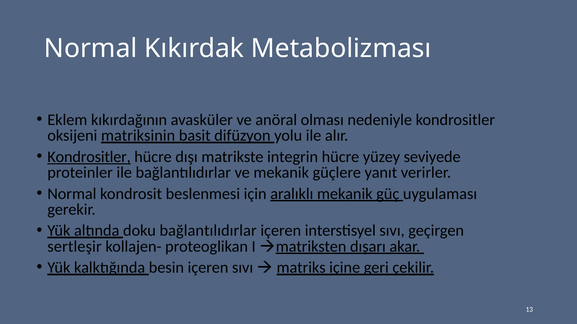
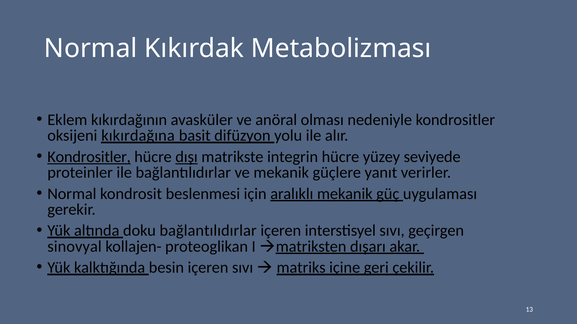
matriksinin: matriksinin -> kıkırdağına (138, 136)
dışı underline: none -> present (186, 157)
sertleşir: sertleşir -> sinovyal (75, 247)
